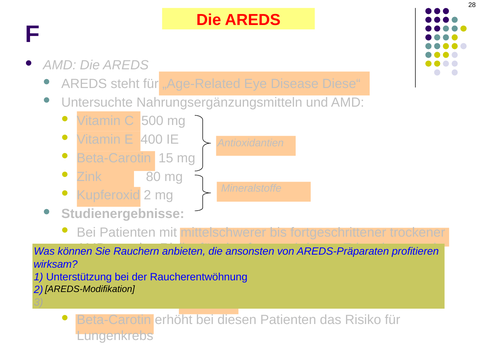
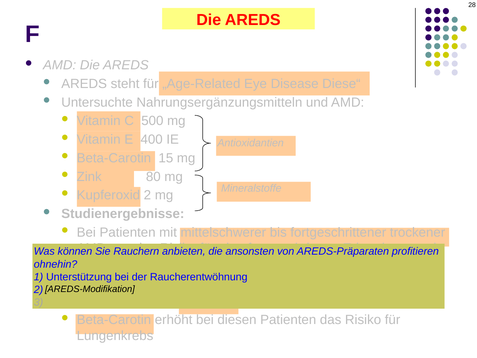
wirksam: wirksam -> ohnehin (56, 264)
